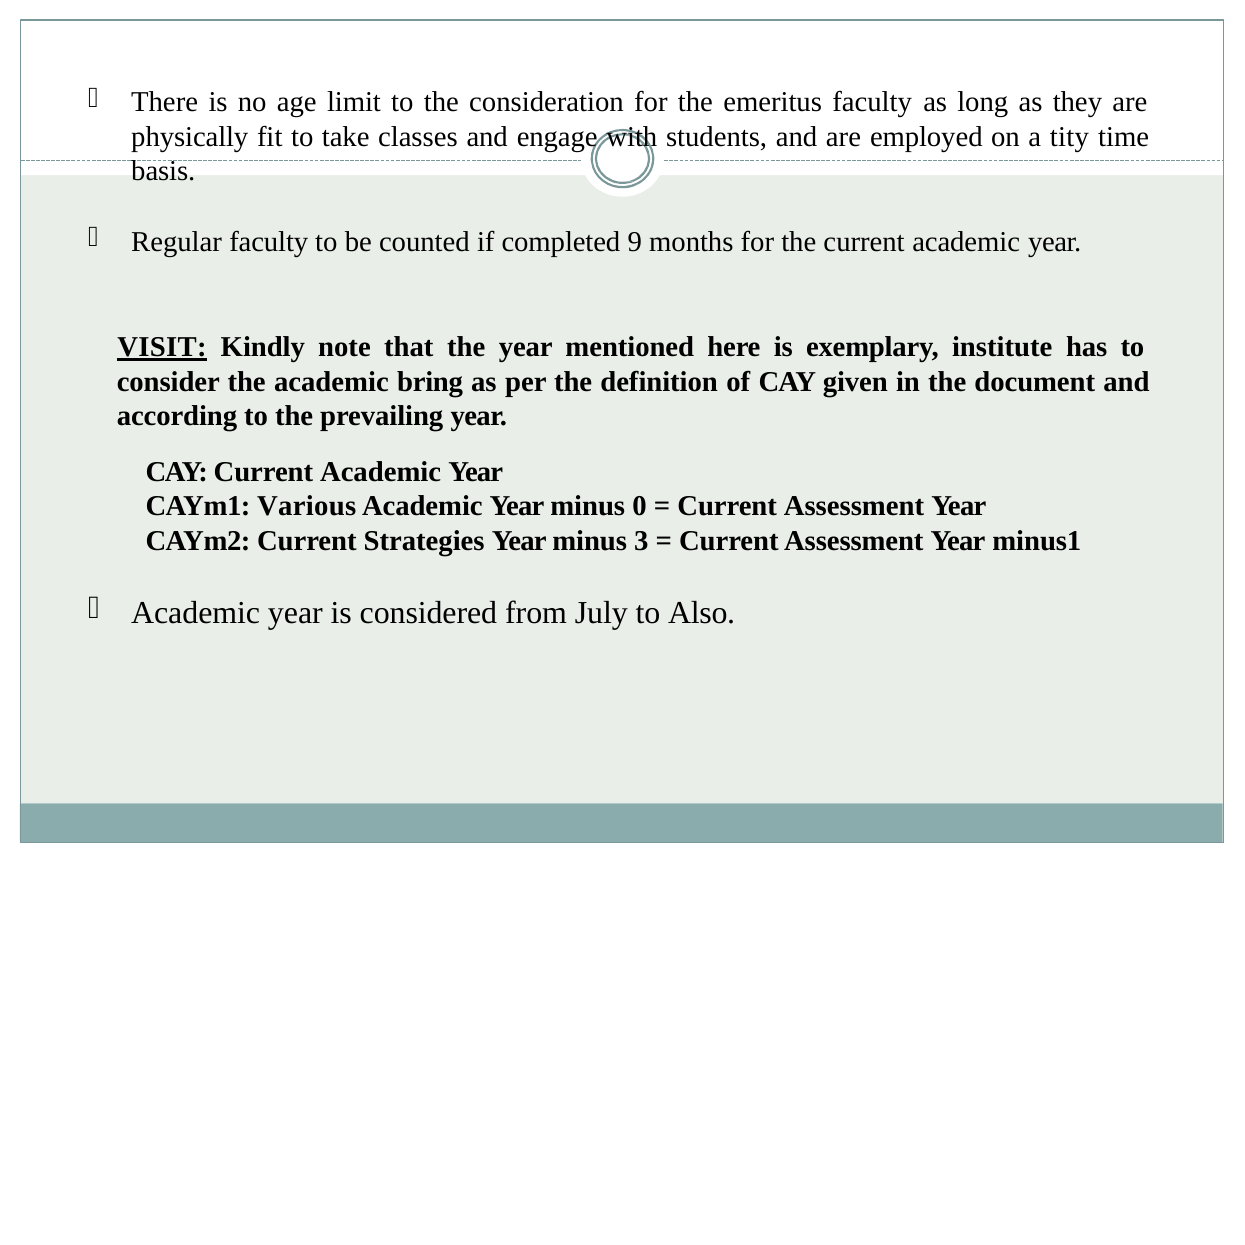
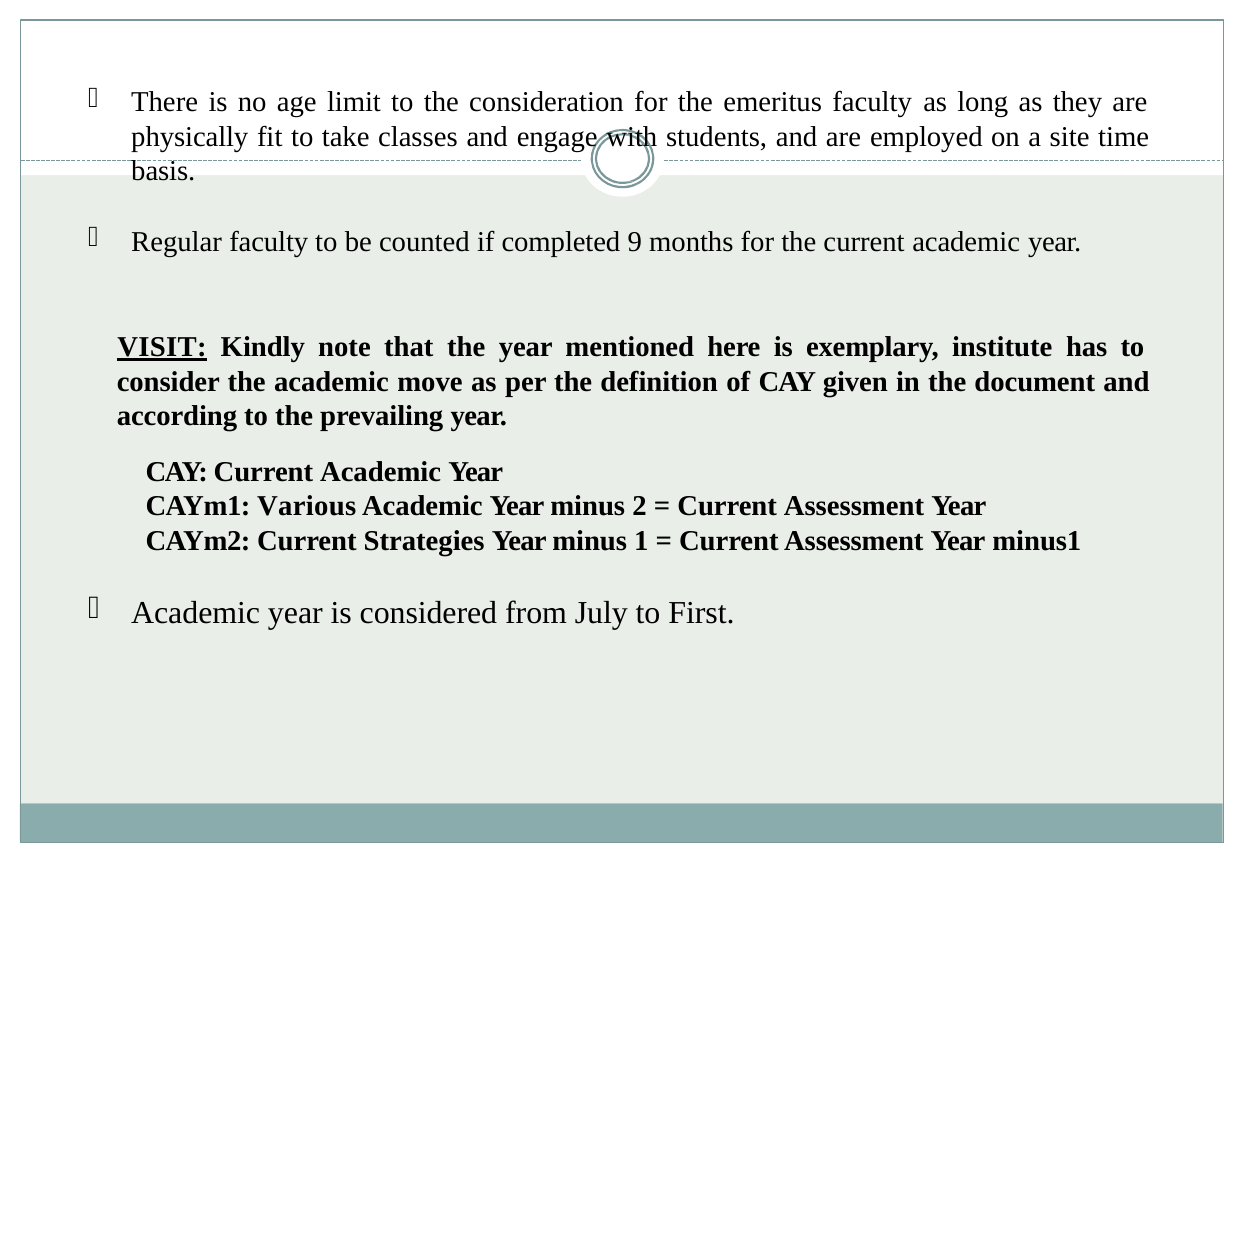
tity: tity -> site (1070, 137)
bring: bring -> move (430, 382)
0: 0 -> 2 (640, 506)
3: 3 -> 1 (641, 541)
Also: Also -> First (702, 613)
